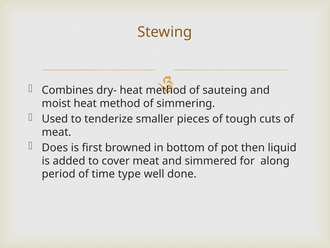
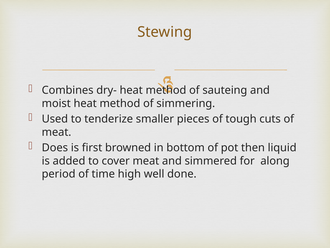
type: type -> high (129, 174)
